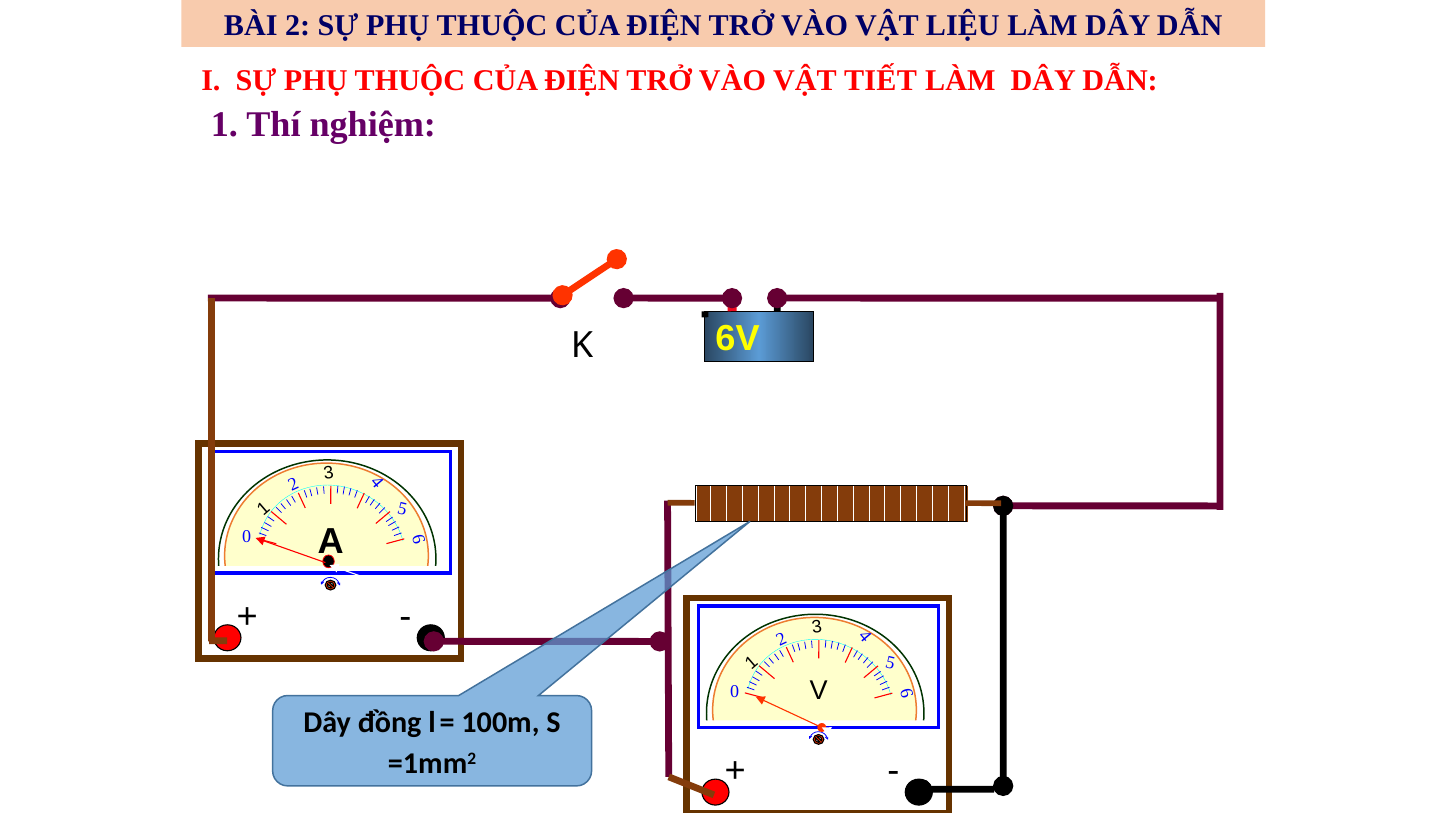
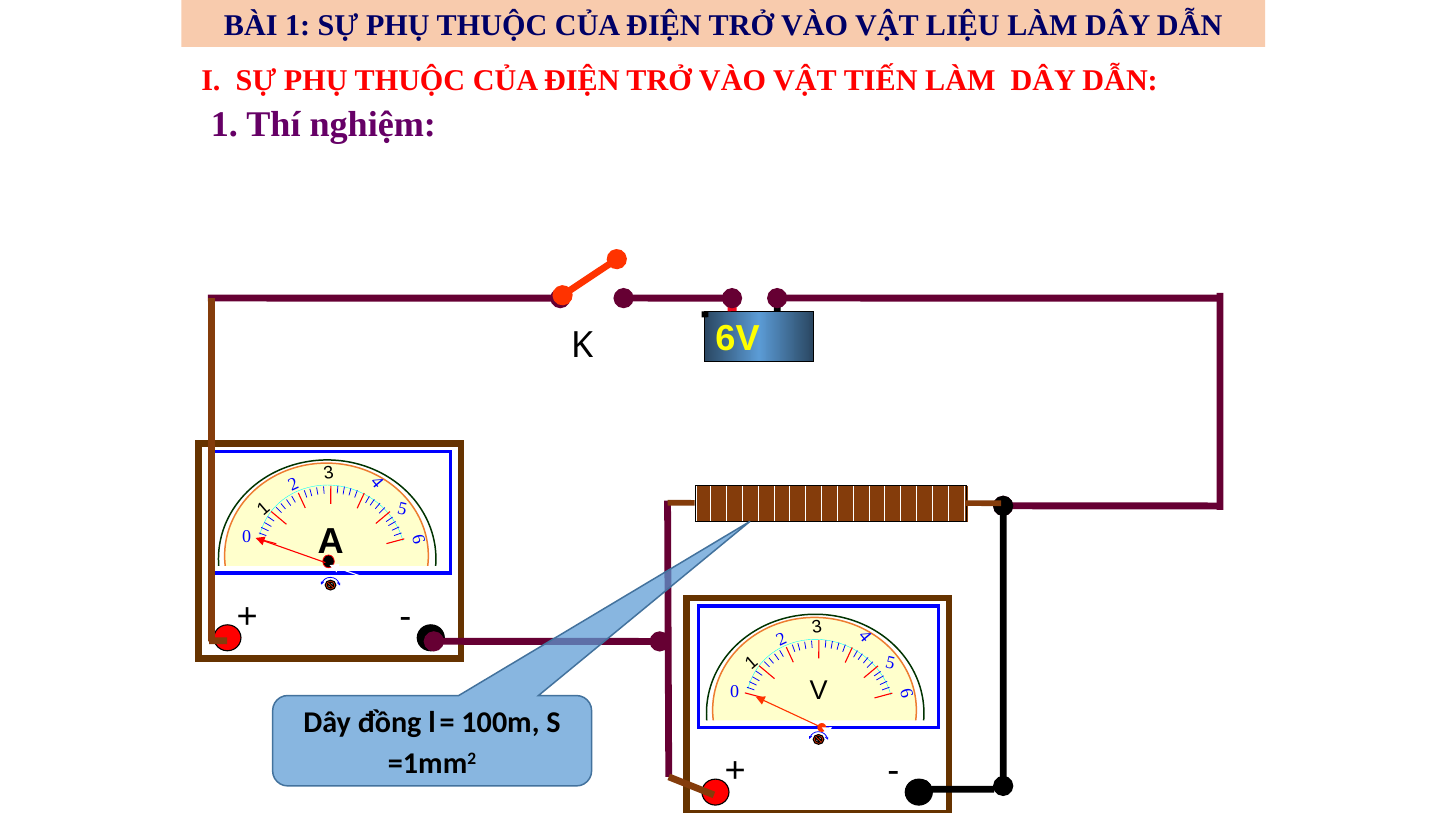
BÀI 2: 2 -> 1 (298, 26)
TIẾT: TIẾT -> TIẾN (881, 80)
